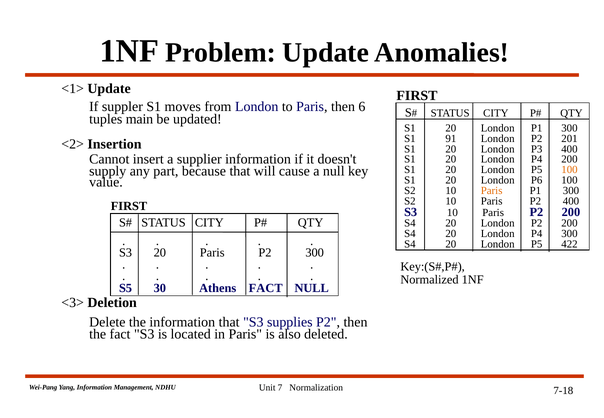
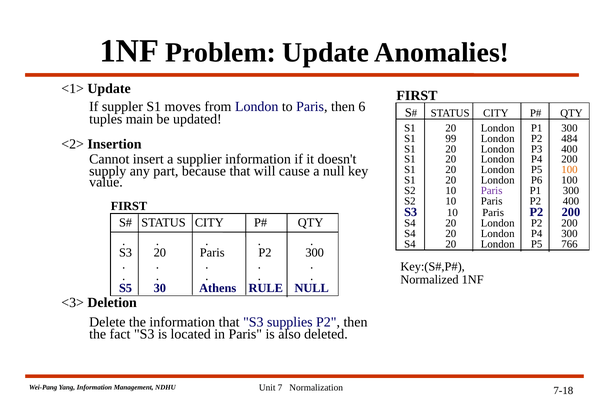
91: 91 -> 99 (451, 139)
201: 201 -> 484 (569, 139)
Paris colour: orange -> purple (492, 191)
422: 422 -> 766 (569, 244)
Athens FACT: FACT -> RULE (266, 288)
